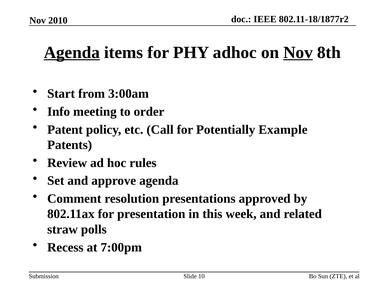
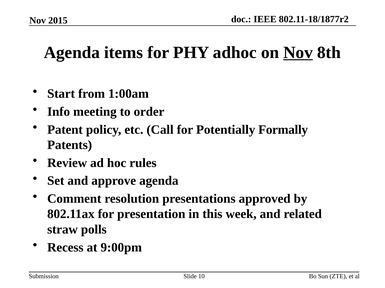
2010: 2010 -> 2015 (58, 21)
Agenda underline: present -> none (72, 53)
3:00am: 3:00am -> 1:00am (129, 94)
Example: Example -> Formally (283, 130)
7:00pm: 7:00pm -> 9:00pm (121, 248)
